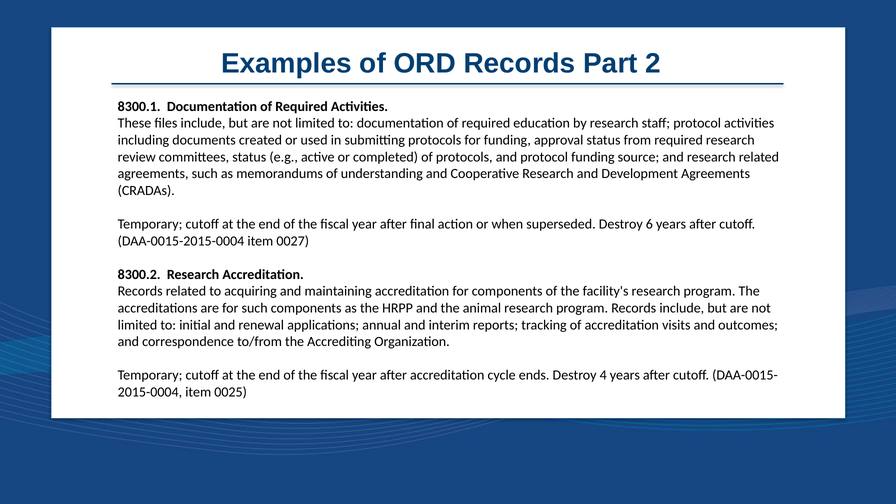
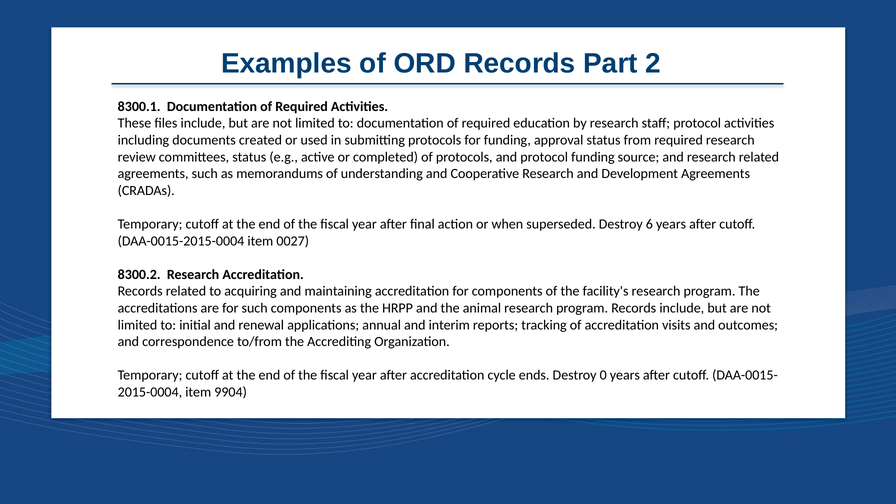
4: 4 -> 0 (603, 375)
0025: 0025 -> 9904 (231, 392)
